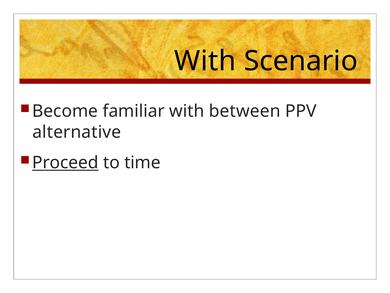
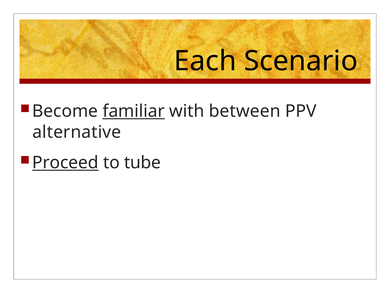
With: With -> Each (205, 61)
familiar underline: none -> present (134, 111)
time: time -> tube (142, 162)
